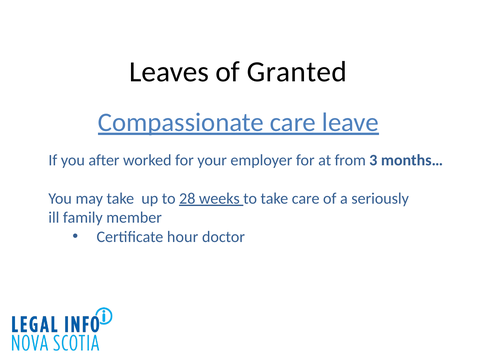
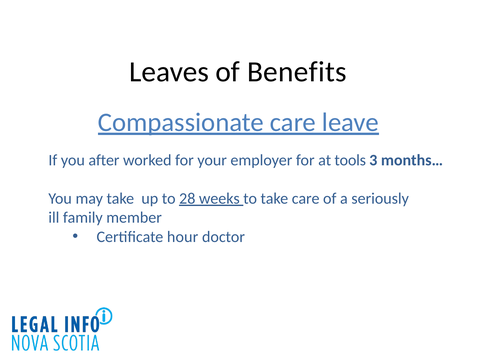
Granted: Granted -> Benefits (297, 72)
from: from -> tools (350, 160)
